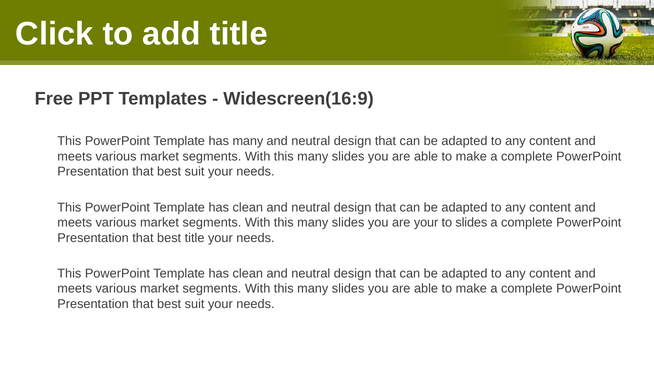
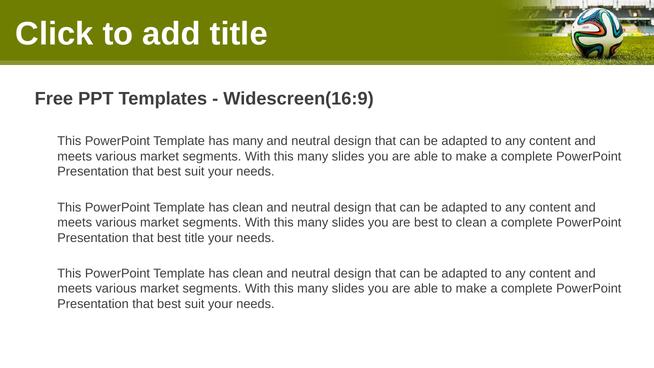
are your: your -> best (426, 223)
to slides: slides -> clean (471, 223)
